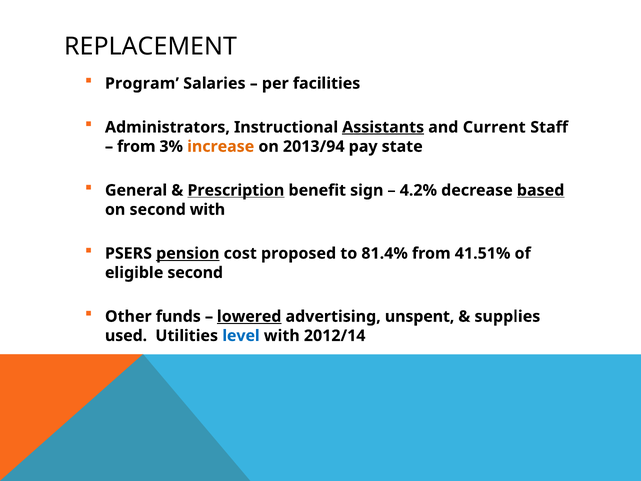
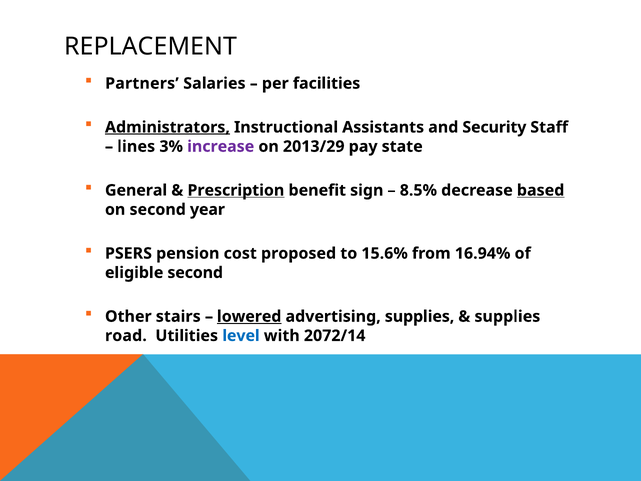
Program: Program -> Partners (142, 83)
Administrators underline: none -> present (167, 127)
Assistants underline: present -> none (383, 127)
Current: Current -> Security (494, 127)
from: from -> lines (136, 146)
increase colour: orange -> purple (221, 146)
2013/94: 2013/94 -> 2013/29 (314, 146)
4.2%: 4.2% -> 8.5% (418, 190)
second with: with -> year (207, 209)
pension underline: present -> none (188, 253)
81.4%: 81.4% -> 15.6% (385, 253)
41.51%: 41.51% -> 16.94% (483, 253)
funds: funds -> stairs (178, 316)
advertising unspent: unspent -> supplies (420, 316)
used: used -> road (126, 336)
2012/14: 2012/14 -> 2072/14 (335, 336)
